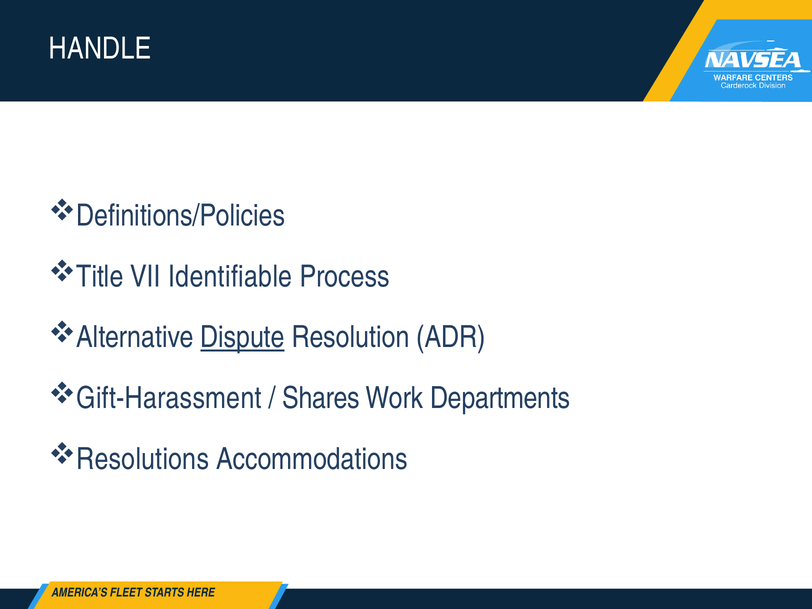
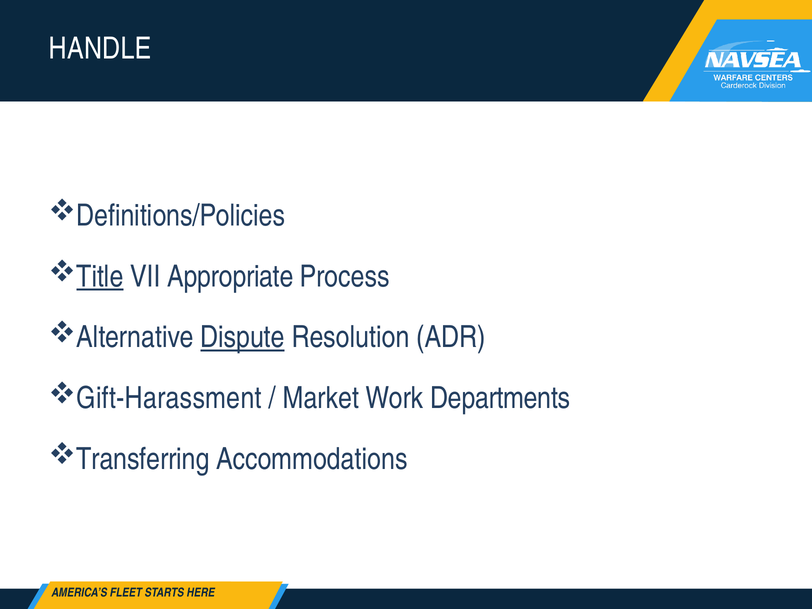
Title underline: none -> present (100, 276)
Identifiable: Identifiable -> Appropriate (230, 276)
Shares: Shares -> Market (321, 398)
Resolutions: Resolutions -> Transferring (143, 459)
